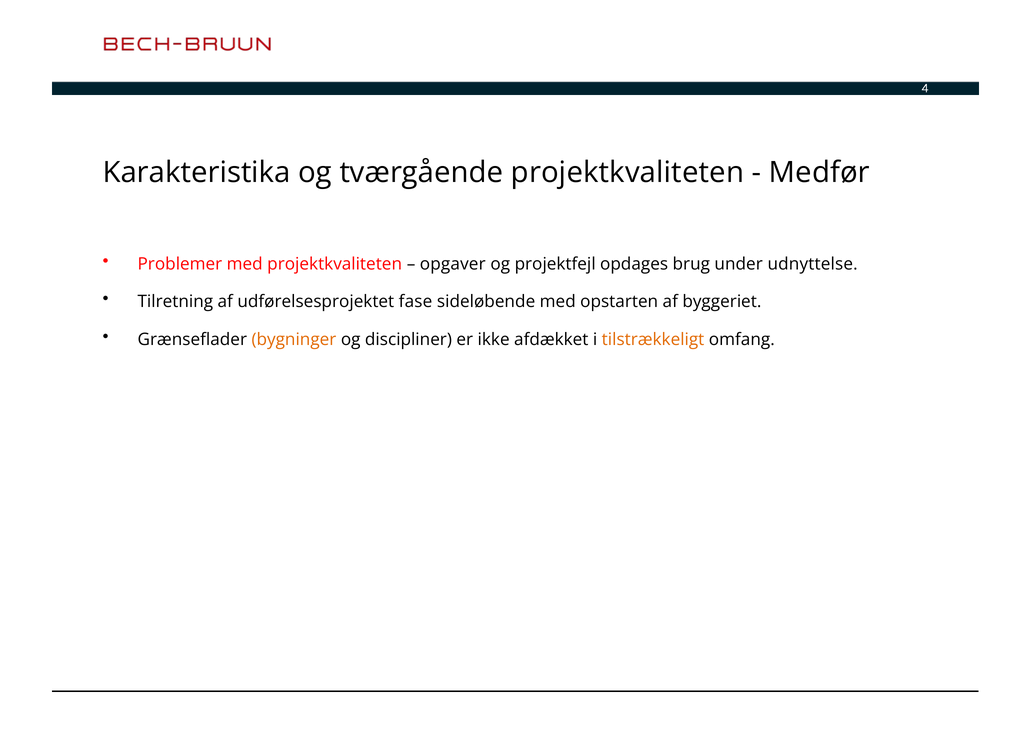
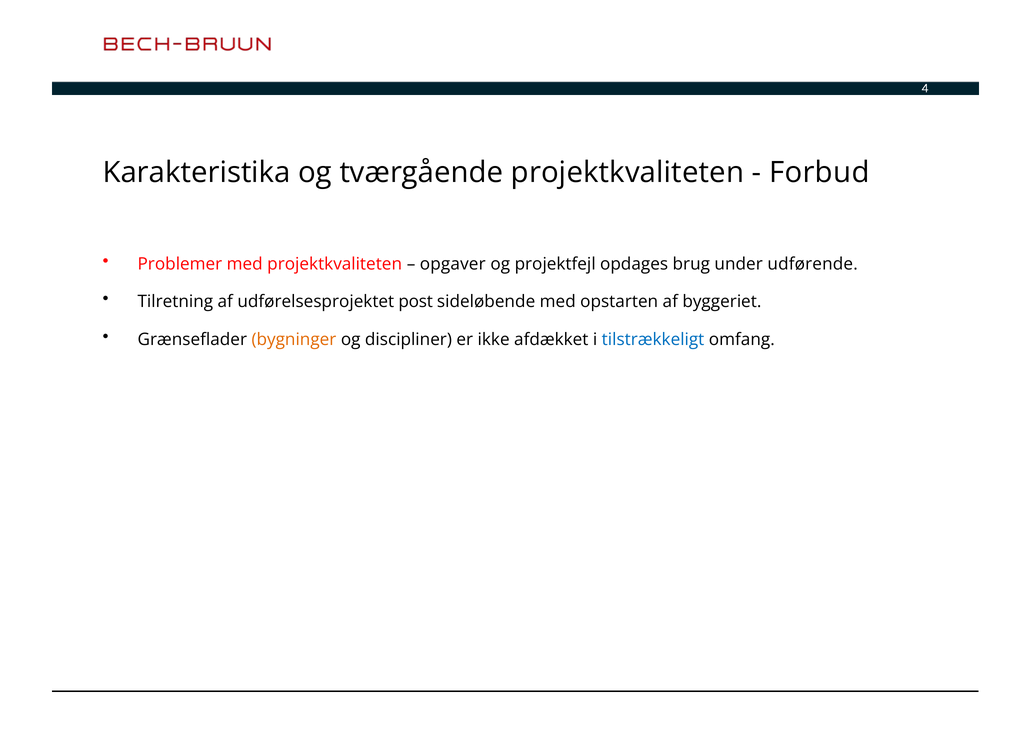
Medfør: Medfør -> Forbud (819, 172)
udnyttelse: udnyttelse -> udførende (813, 264)
fase: fase -> post (416, 301)
tilstrækkeligt colour: orange -> blue (653, 339)
